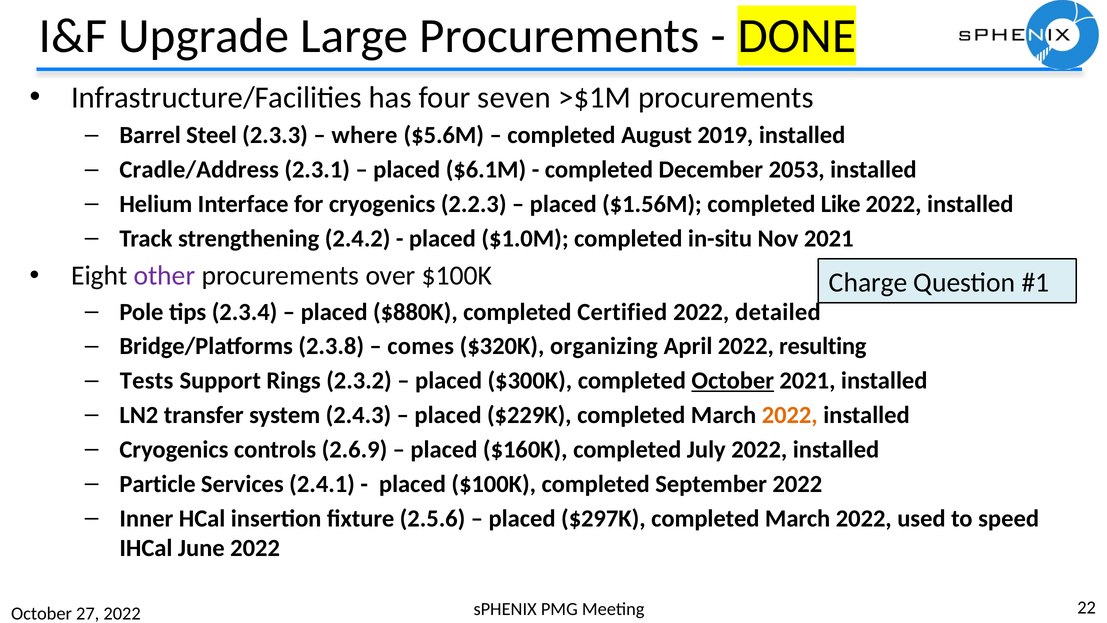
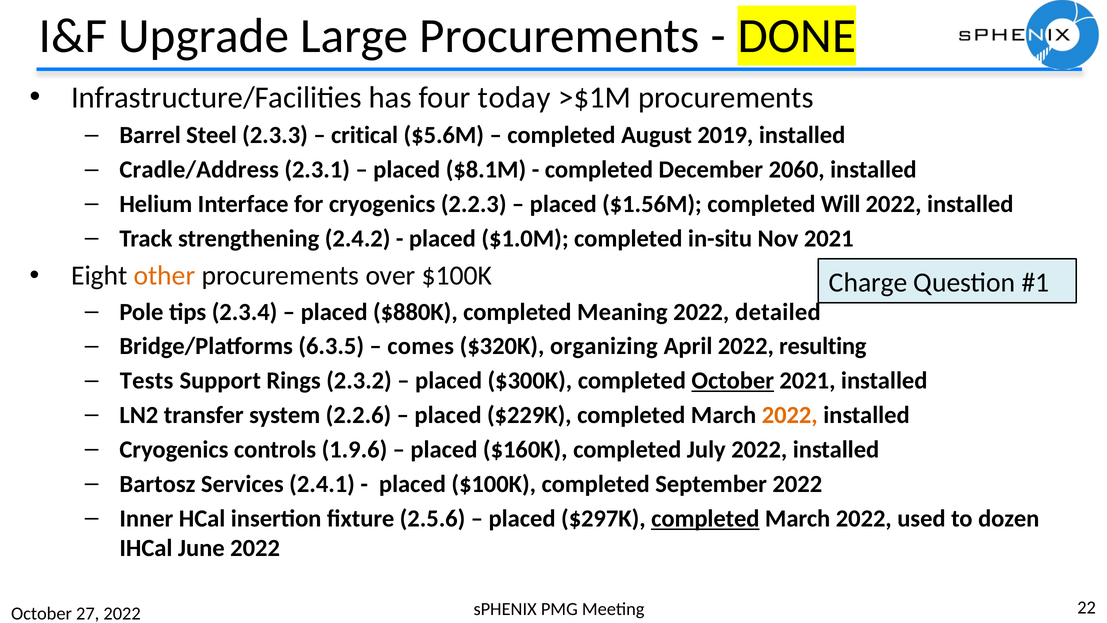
seven: seven -> today (514, 98)
where: where -> critical (365, 135)
$6.1M: $6.1M -> $8.1M (486, 170)
2053: 2053 -> 2060 (797, 170)
Like: Like -> Will (841, 204)
other colour: purple -> orange (164, 276)
Certified: Certified -> Meaning (622, 312)
2.3.8: 2.3.8 -> 6.3.5 (331, 346)
2.4.3: 2.4.3 -> 2.2.6 (358, 415)
2.6.9: 2.6.9 -> 1.9.6 (354, 450)
Particle: Particle -> Bartosz (157, 484)
completed underline: none -> present (705, 518)
speed: speed -> dozen (1009, 518)
